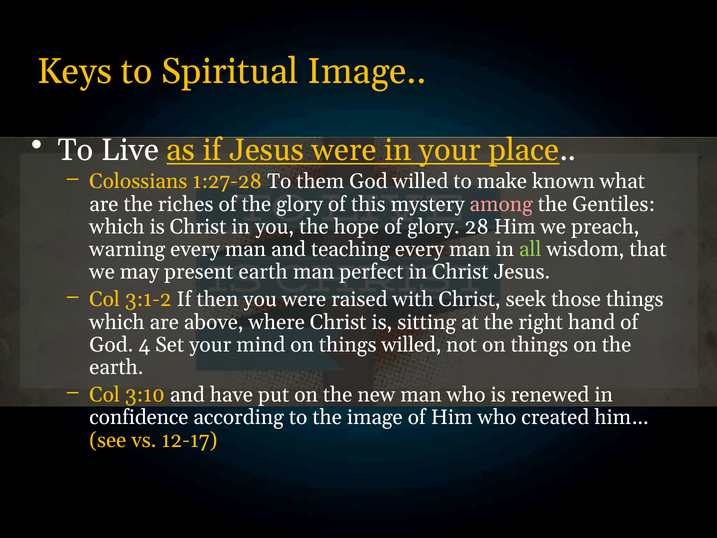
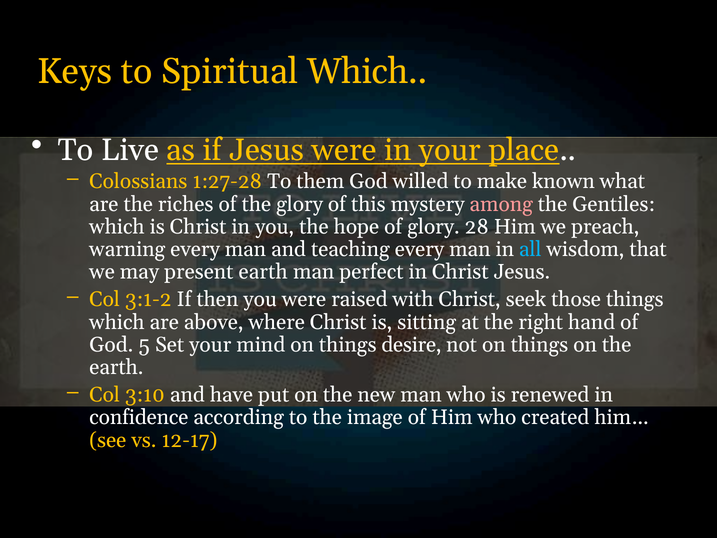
Spiritual Image: Image -> Which (367, 71)
all colour: light green -> light blue (530, 249)
4: 4 -> 5 (144, 345)
things willed: willed -> desire (411, 345)
